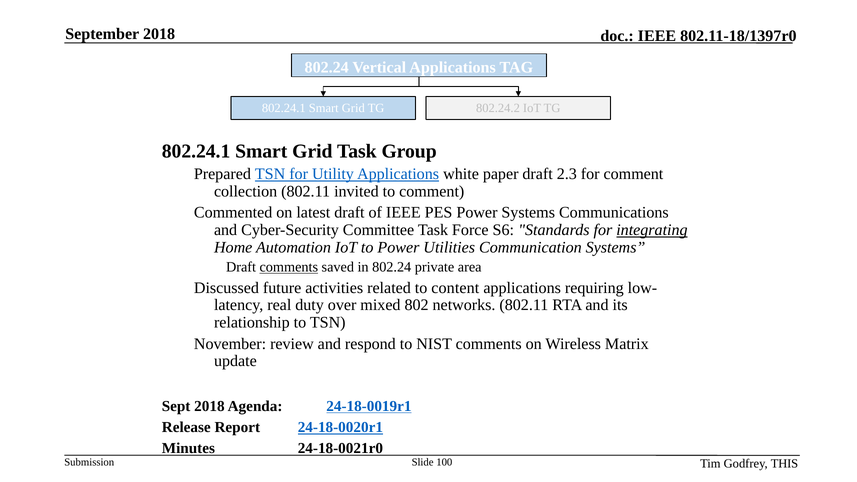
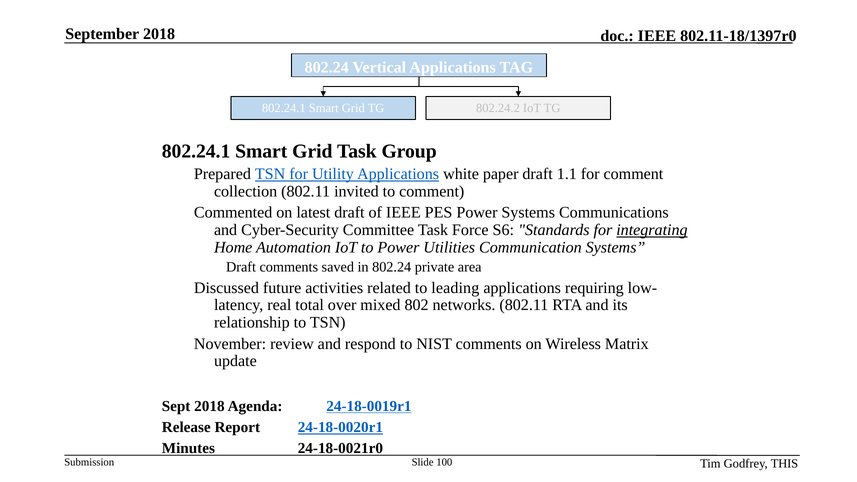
2.3: 2.3 -> 1.1 (567, 174)
comments underline: present -> none (289, 267)
content: content -> leading (455, 288)
duty: duty -> total (310, 305)
